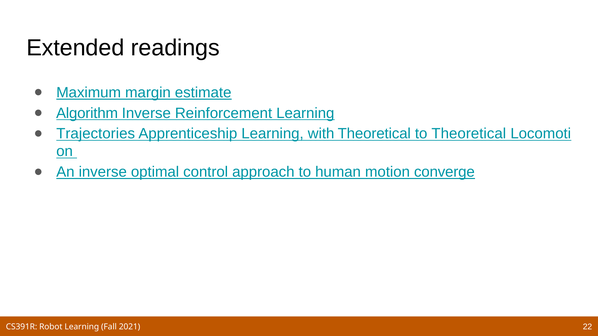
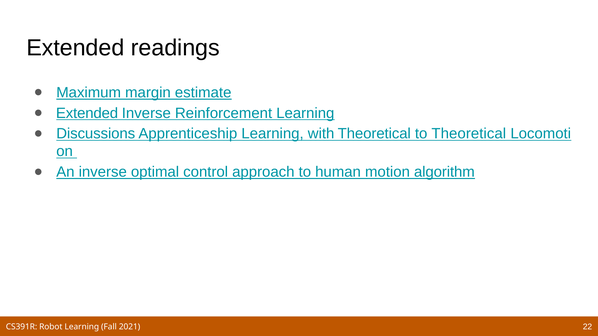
Algorithm: Algorithm -> Extended (87, 113)
Trajectories: Trajectories -> Discussions (96, 134)
converge: converge -> algorithm (444, 172)
